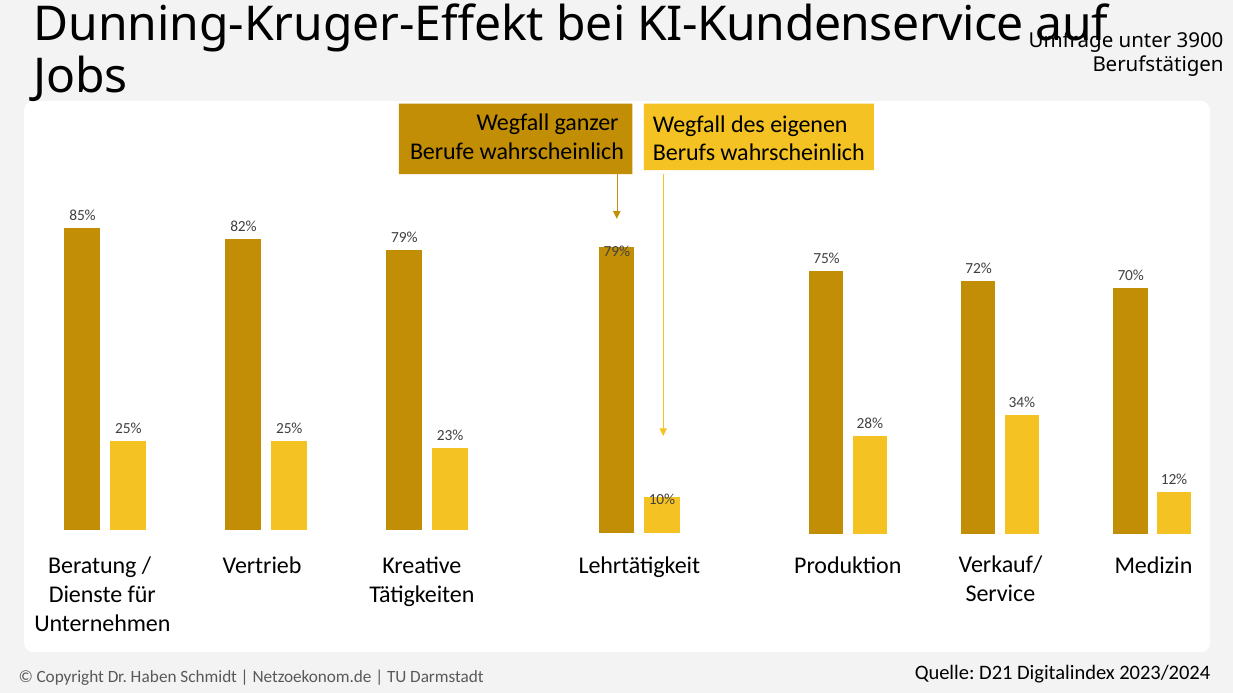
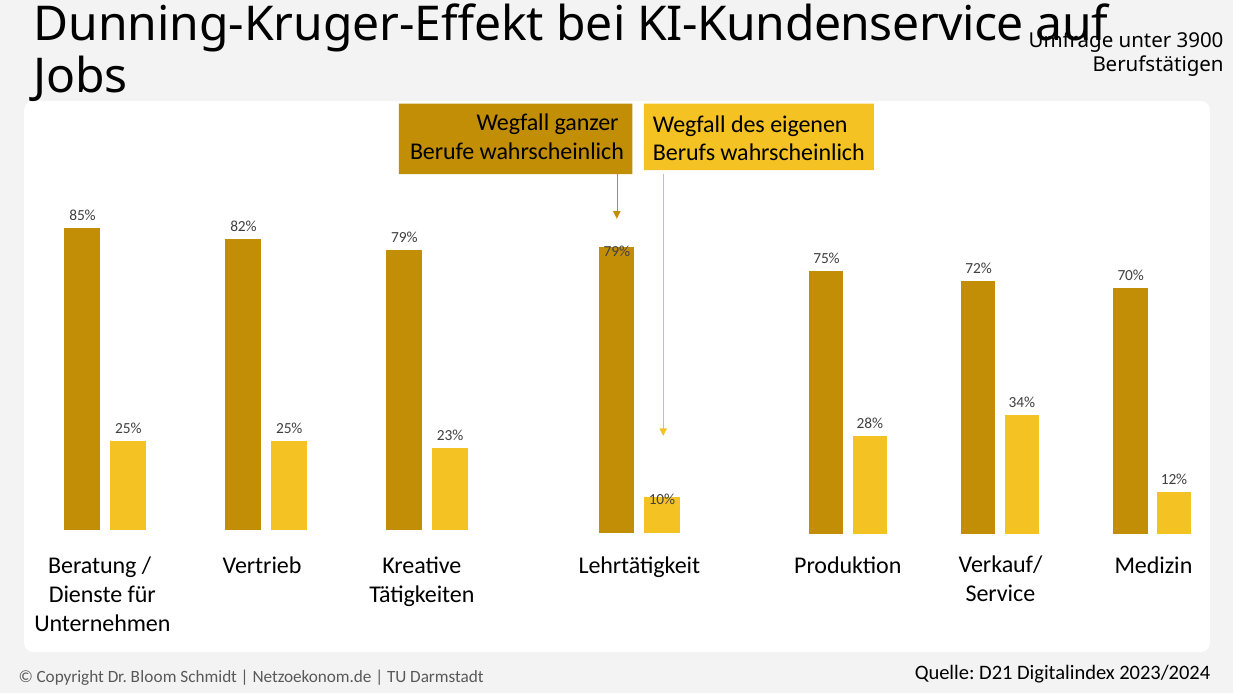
Haben: Haben -> Bloom (154, 677)
